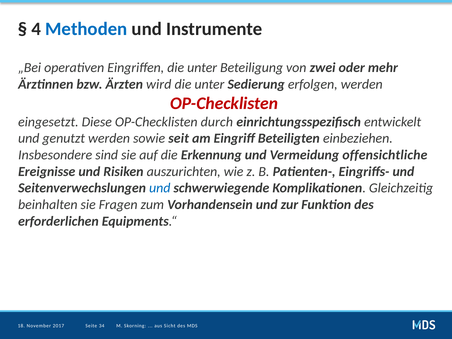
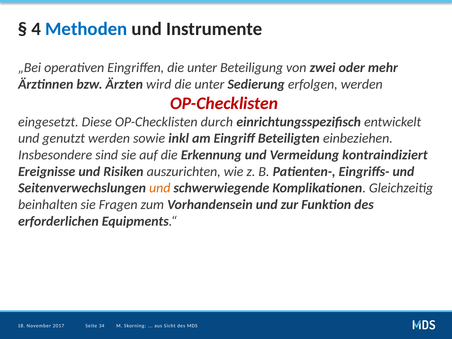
seit: seit -> inkl (179, 138)
offensichtliche: offensichtliche -> kontraindiziert (385, 155)
und colour: blue -> orange (160, 188)
